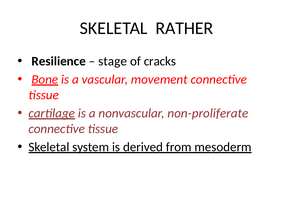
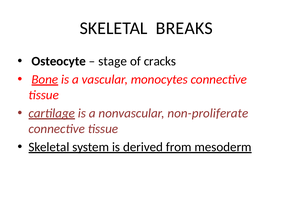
RATHER: RATHER -> BREAKS (184, 28)
Resilience: Resilience -> Osteocyte (59, 61)
movement: movement -> monocytes (159, 80)
